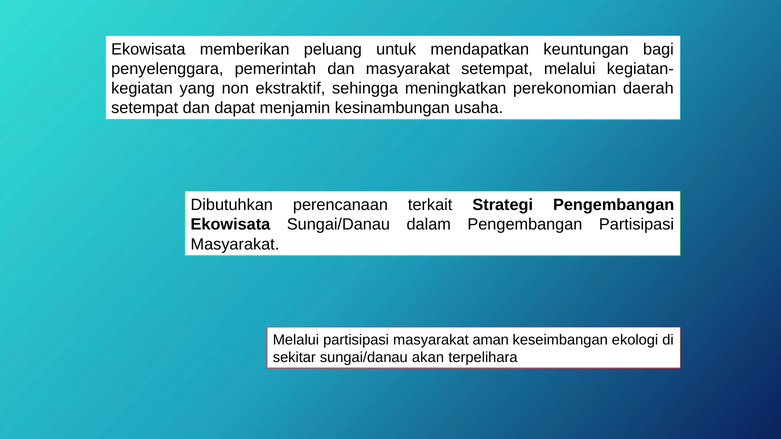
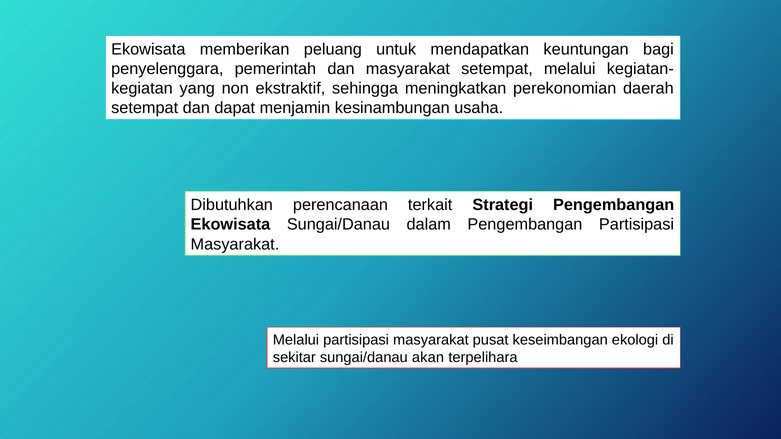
aman: aman -> pusat (491, 340)
